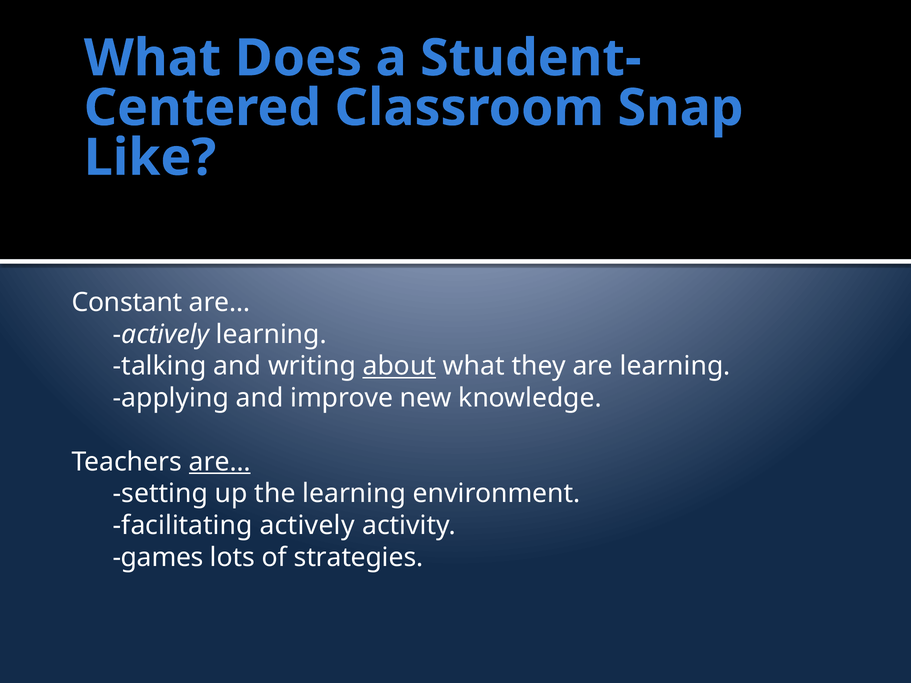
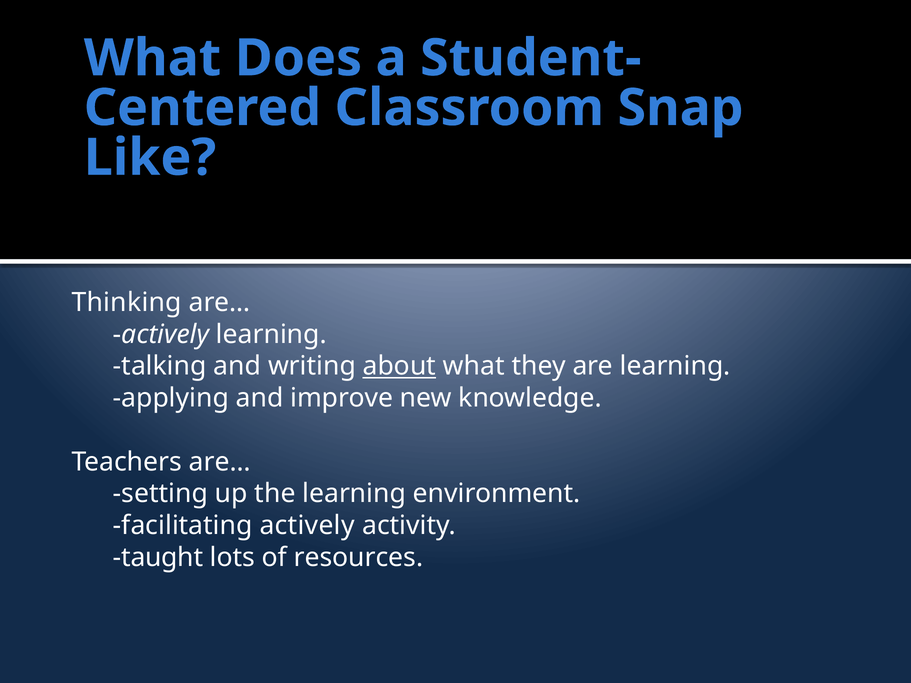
Constant: Constant -> Thinking (127, 303)
are… underline: present -> none (220, 462)
games: games -> taught (158, 558)
strategies: strategies -> resources (359, 558)
